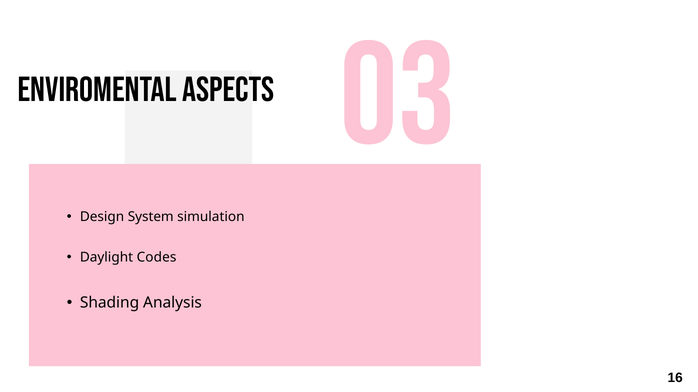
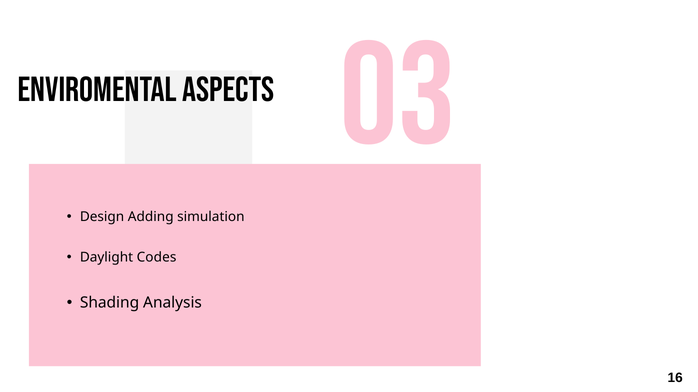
System: System -> Adding (151, 217)
